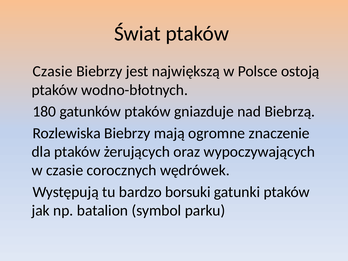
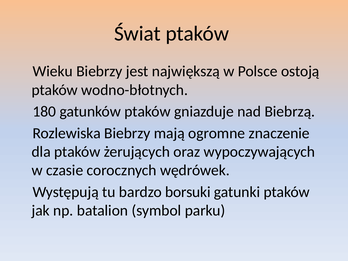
Czasie: Czasie -> Wieku (53, 71)
